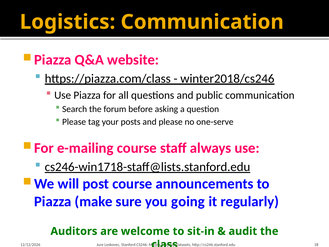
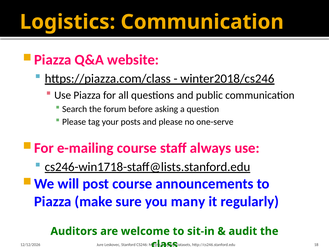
going: going -> many (188, 201)
